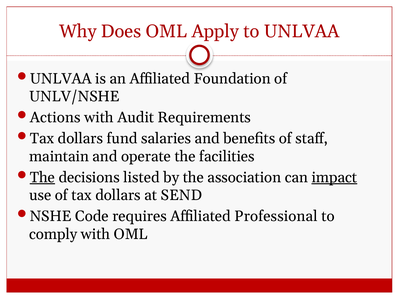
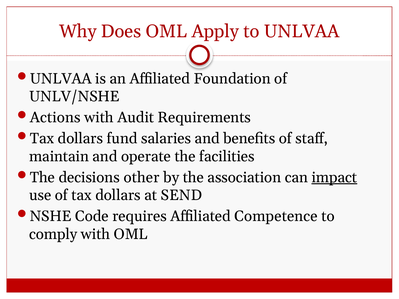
The underline: present -> none (42, 177)
listed: listed -> other (142, 177)
Professional: Professional -> Competence (276, 216)
